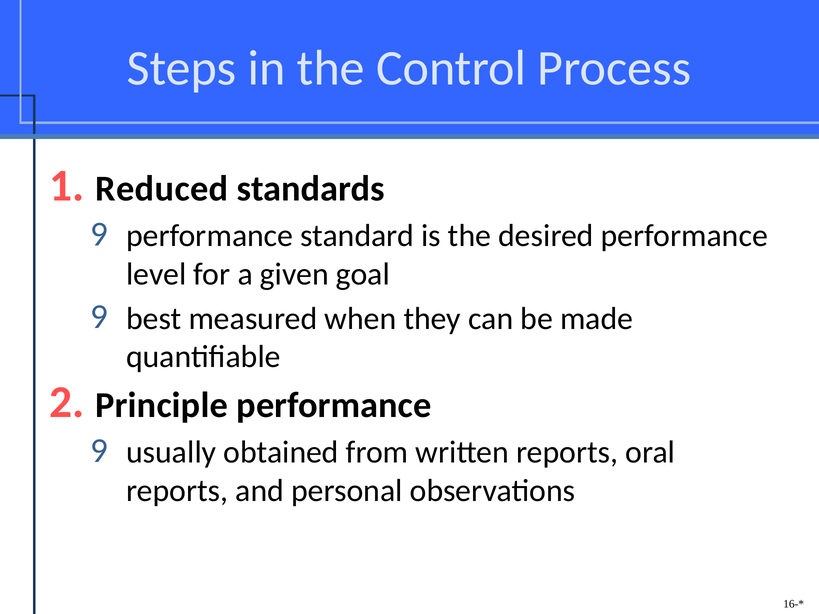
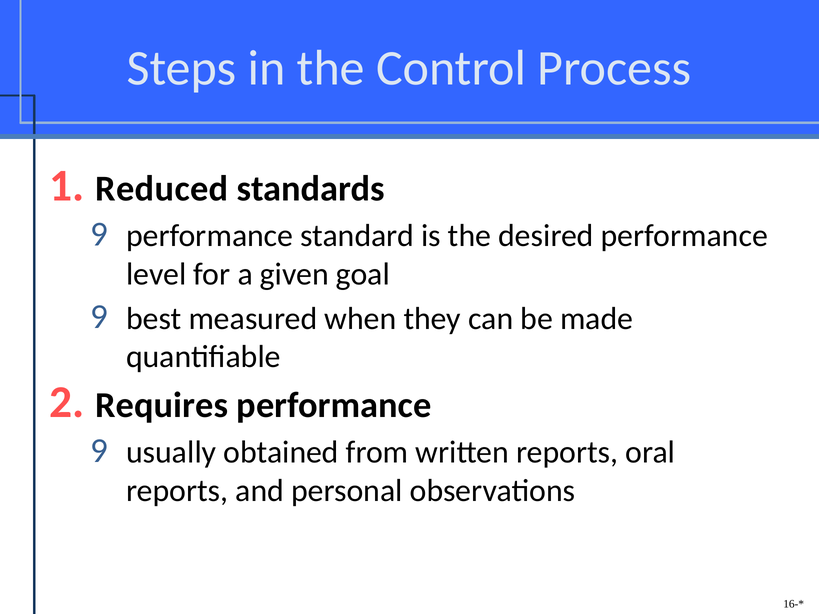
Principle: Principle -> Requires (162, 406)
